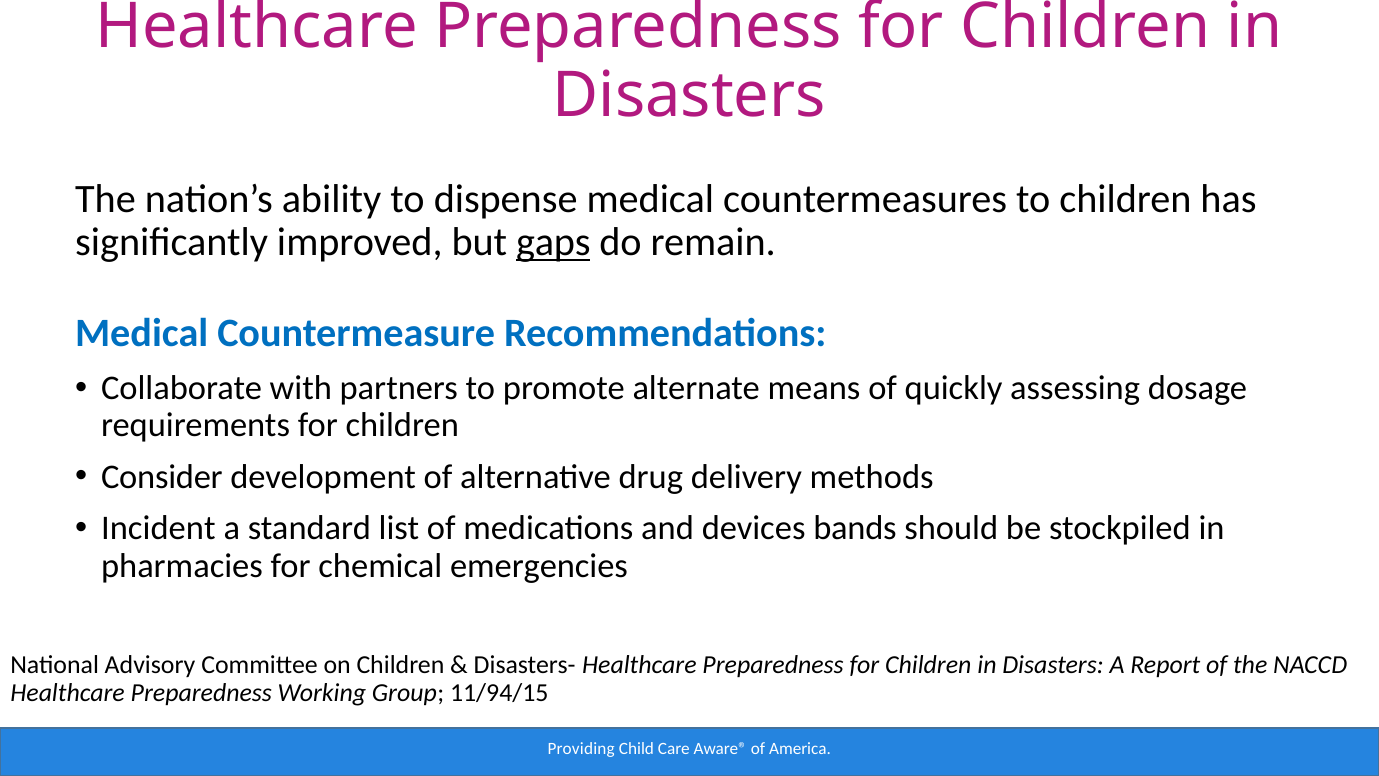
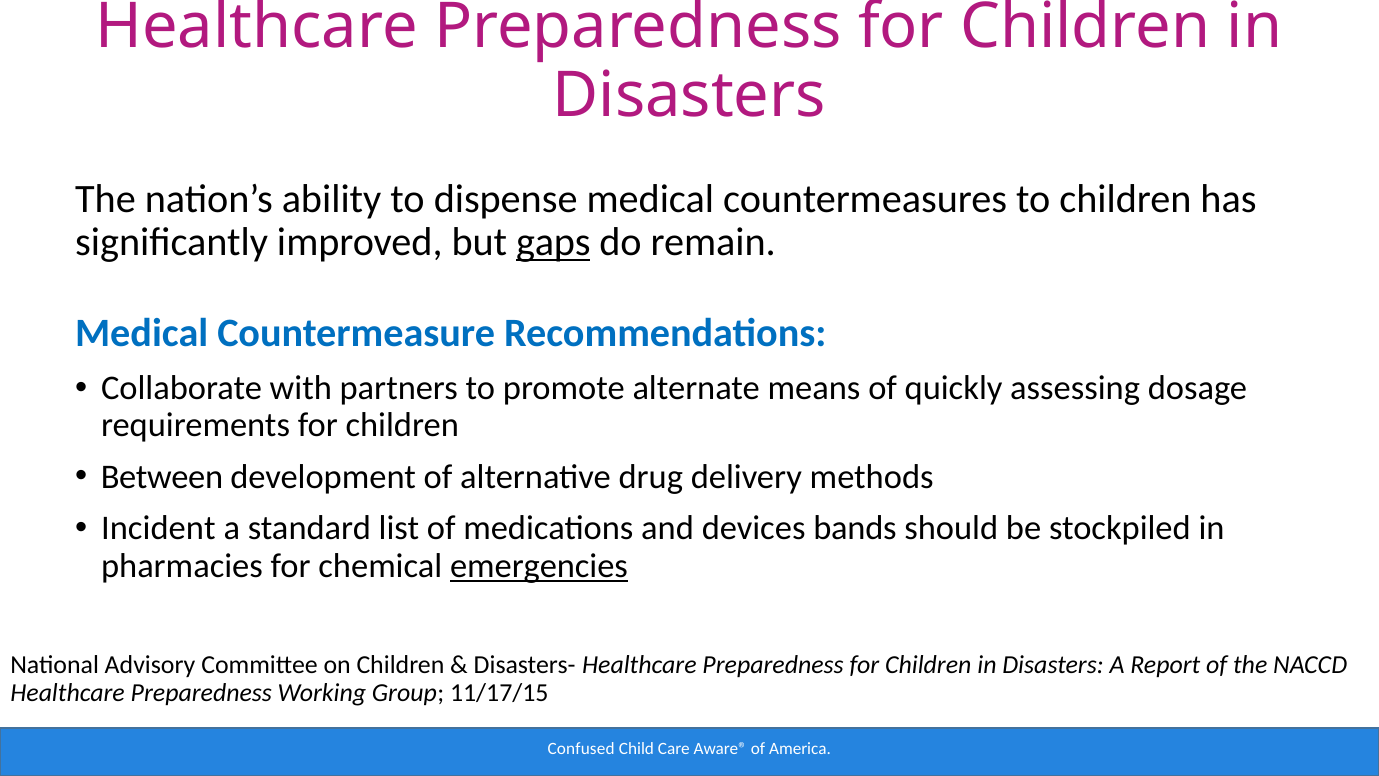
Consider: Consider -> Between (162, 477)
emergencies underline: none -> present (539, 566)
11/94/15: 11/94/15 -> 11/17/15 (499, 693)
Providing: Providing -> Confused (581, 748)
